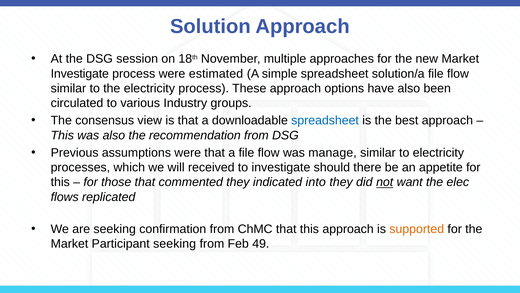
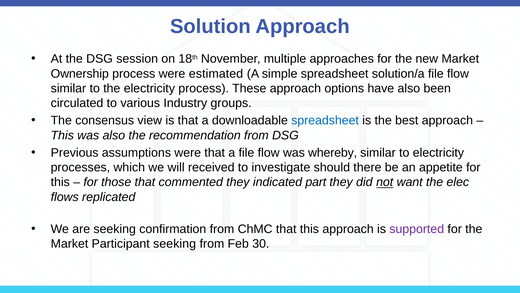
Investigate: Investigate -> Ownership (80, 74)
manage: manage -> whereby (333, 152)
into: into -> part (316, 182)
supported colour: orange -> purple (417, 229)
49: 49 -> 30 (261, 243)
